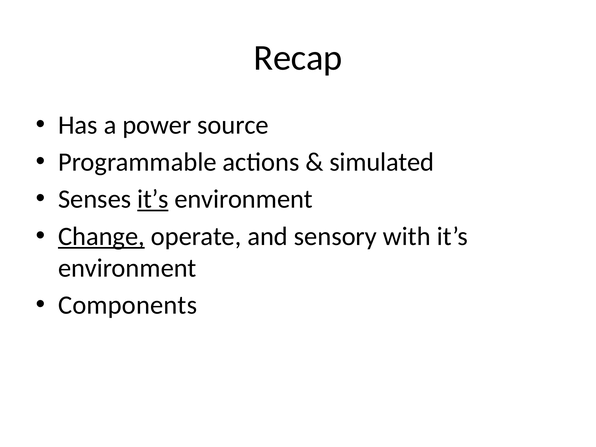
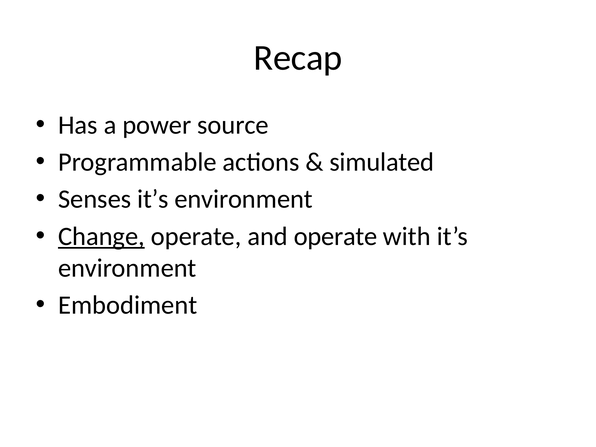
it’s underline: present -> none (153, 199)
and sensory: sensory -> operate (336, 236)
Components: Components -> Embodiment (128, 305)
